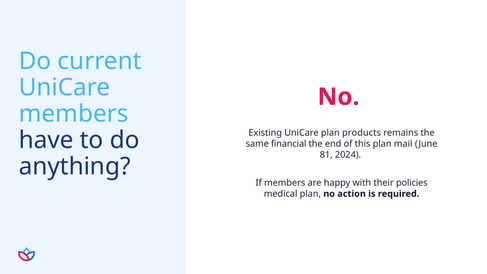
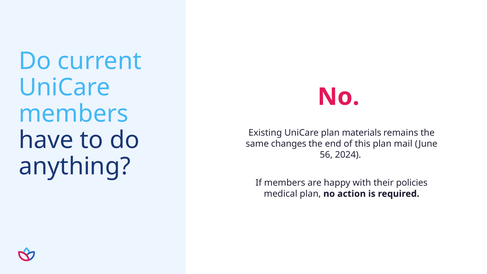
products: products -> materials (362, 133)
financial: financial -> changes (289, 144)
81: 81 -> 56 (326, 155)
